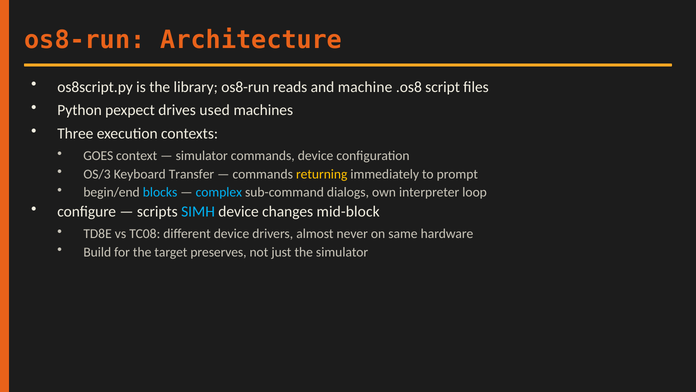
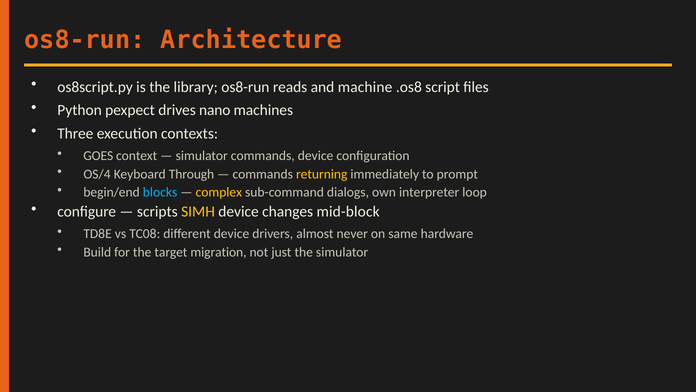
used: used -> nano (215, 110)
OS/3: OS/3 -> OS/4 (97, 174)
Transfer: Transfer -> Through (192, 174)
complex colour: light blue -> yellow (219, 192)
SIMH colour: light blue -> yellow (198, 212)
preserves: preserves -> migration (218, 252)
